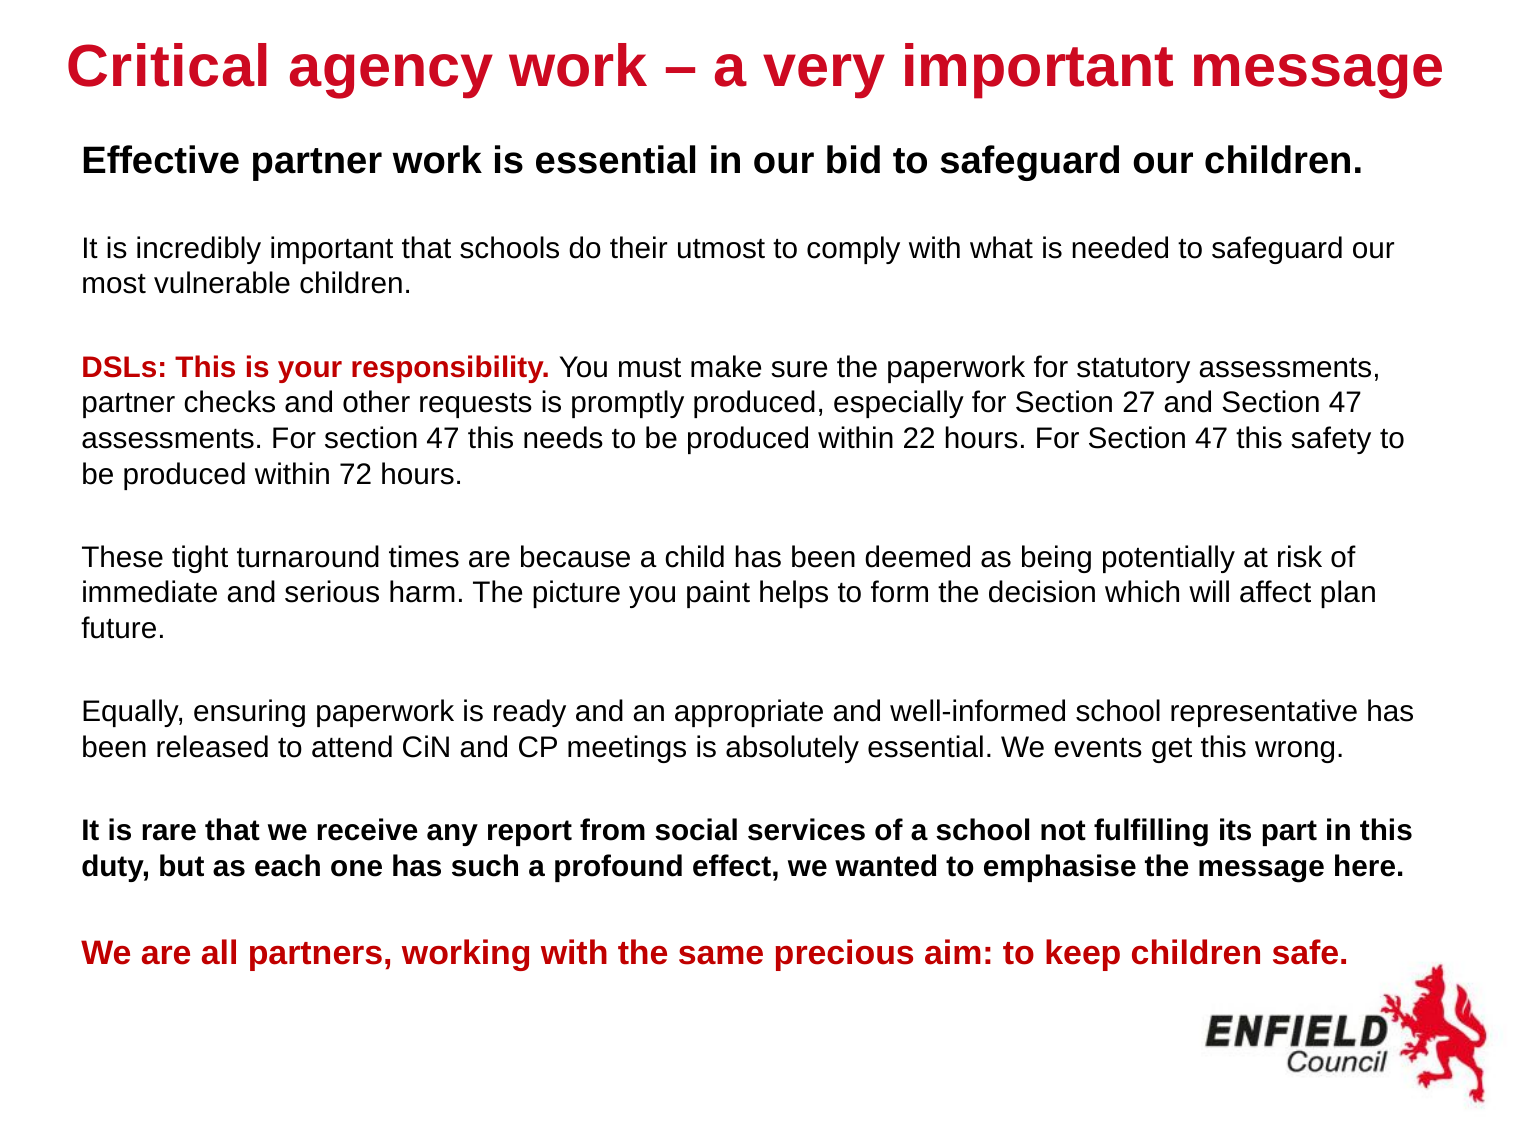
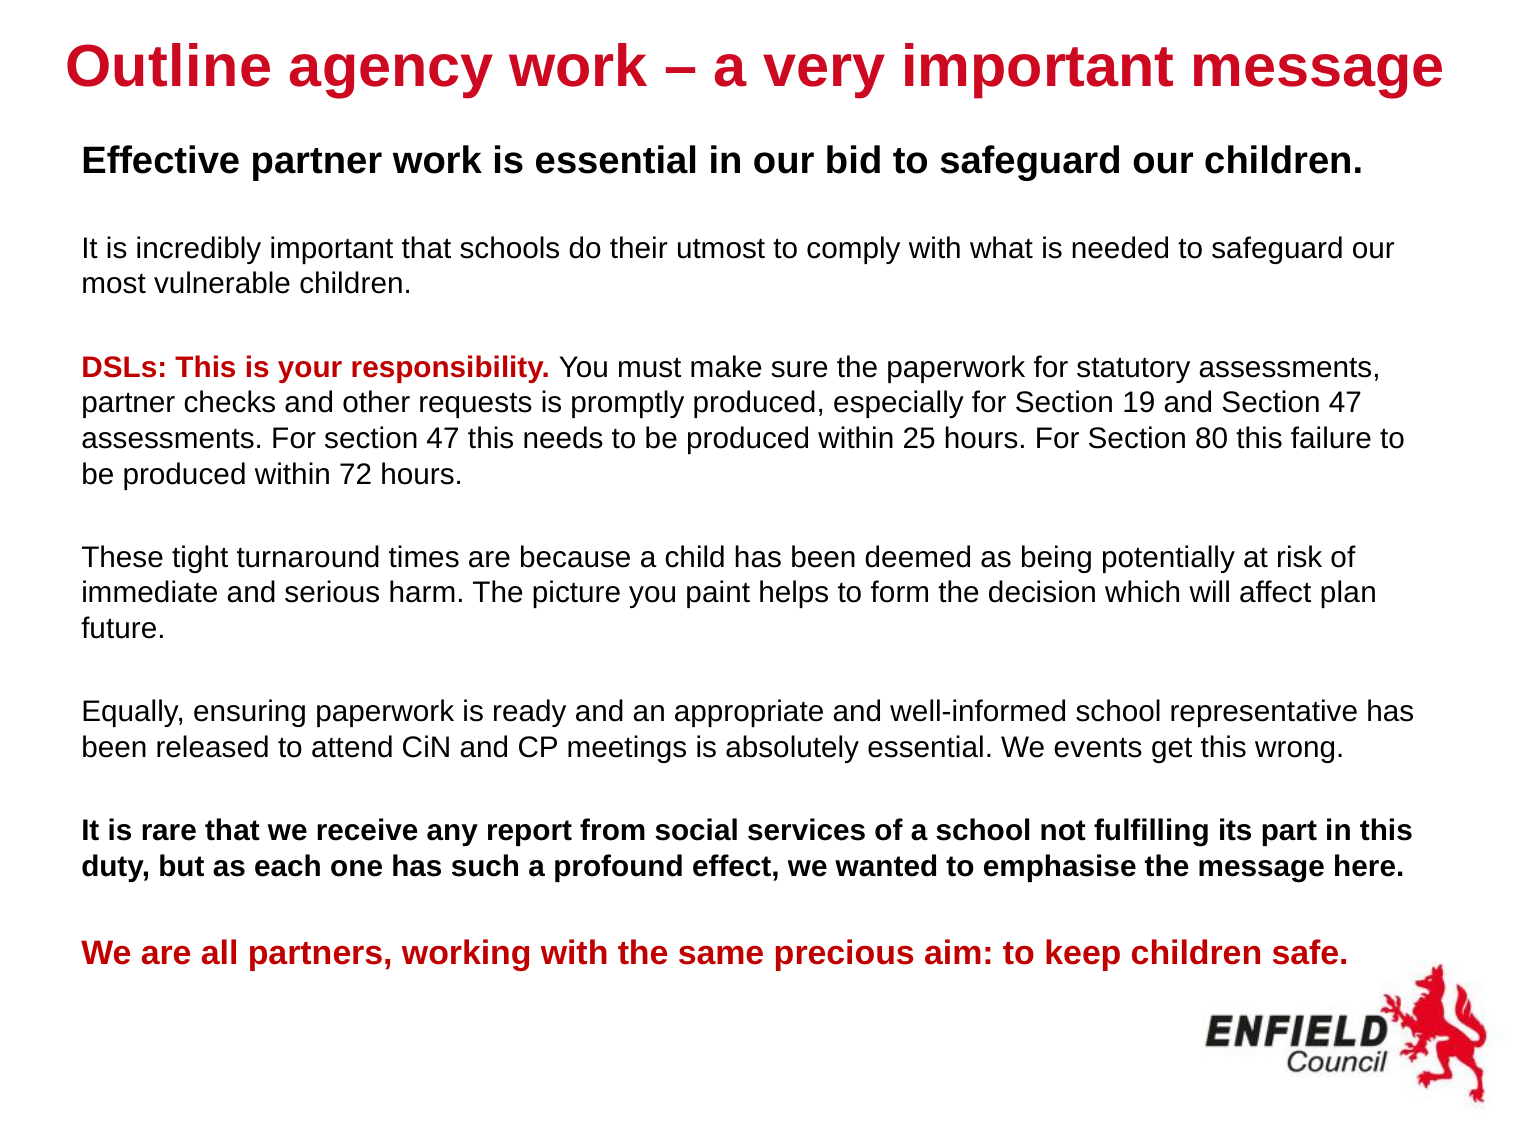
Critical: Critical -> Outline (169, 67)
27: 27 -> 19 (1139, 403)
22: 22 -> 25 (919, 439)
hours For Section 47: 47 -> 80 (1212, 439)
safety: safety -> failure (1331, 439)
